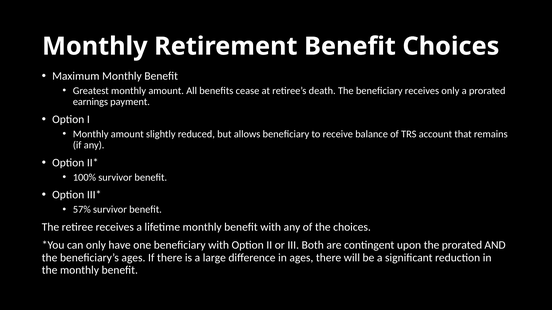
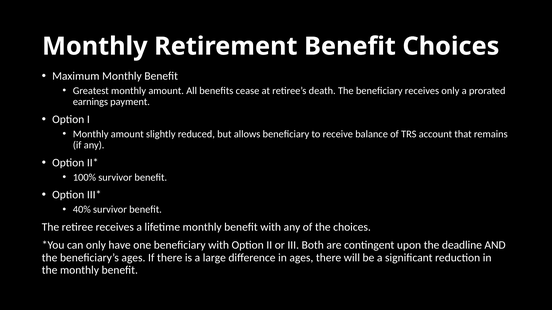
57%: 57% -> 40% (82, 210)
the prorated: prorated -> deadline (462, 246)
